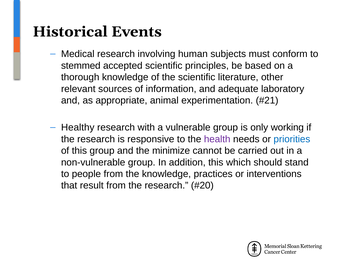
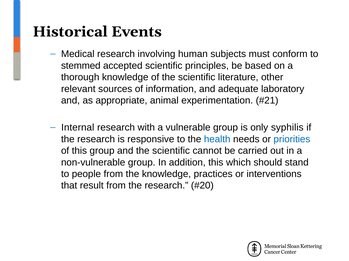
Healthy: Healthy -> Internal (78, 128)
working: working -> syphilis (287, 128)
health colour: purple -> blue (217, 140)
and the minimize: minimize -> scientific (171, 151)
